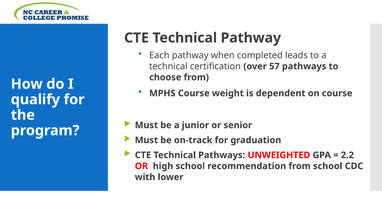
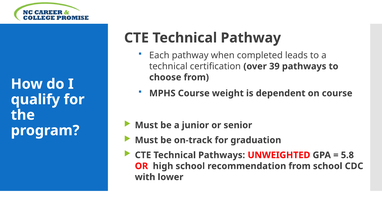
57: 57 -> 39 (274, 66)
2.2: 2.2 -> 5.8 (347, 155)
